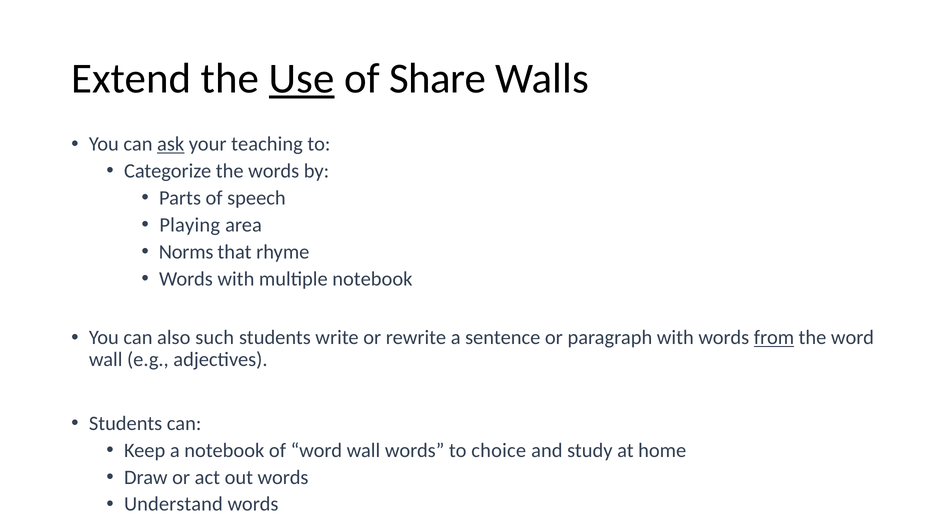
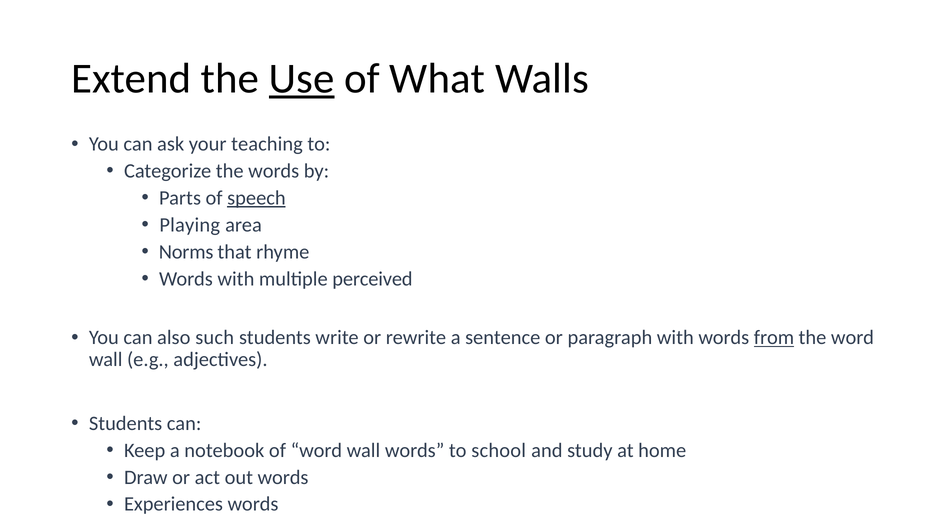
Share: Share -> What (437, 79)
ask underline: present -> none (171, 144)
speech underline: none -> present (256, 198)
multiple notebook: notebook -> perceived (372, 279)
choice: choice -> school (499, 451)
Understand: Understand -> Experiences (173, 505)
